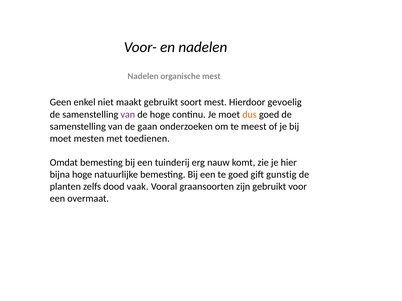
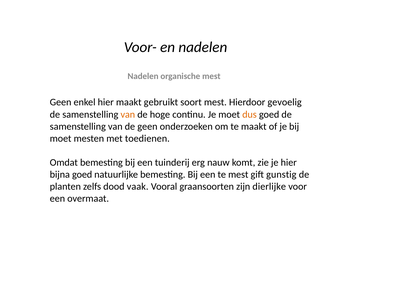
enkel niet: niet -> hier (106, 103)
van colour: purple -> orange (128, 115)
de gaan: gaan -> geen (147, 127)
te meest: meest -> maakt (254, 127)
bijna hoge: hoge -> goed (82, 175)
te goed: goed -> mest (238, 175)
zijn gebruikt: gebruikt -> dierlijke (269, 187)
